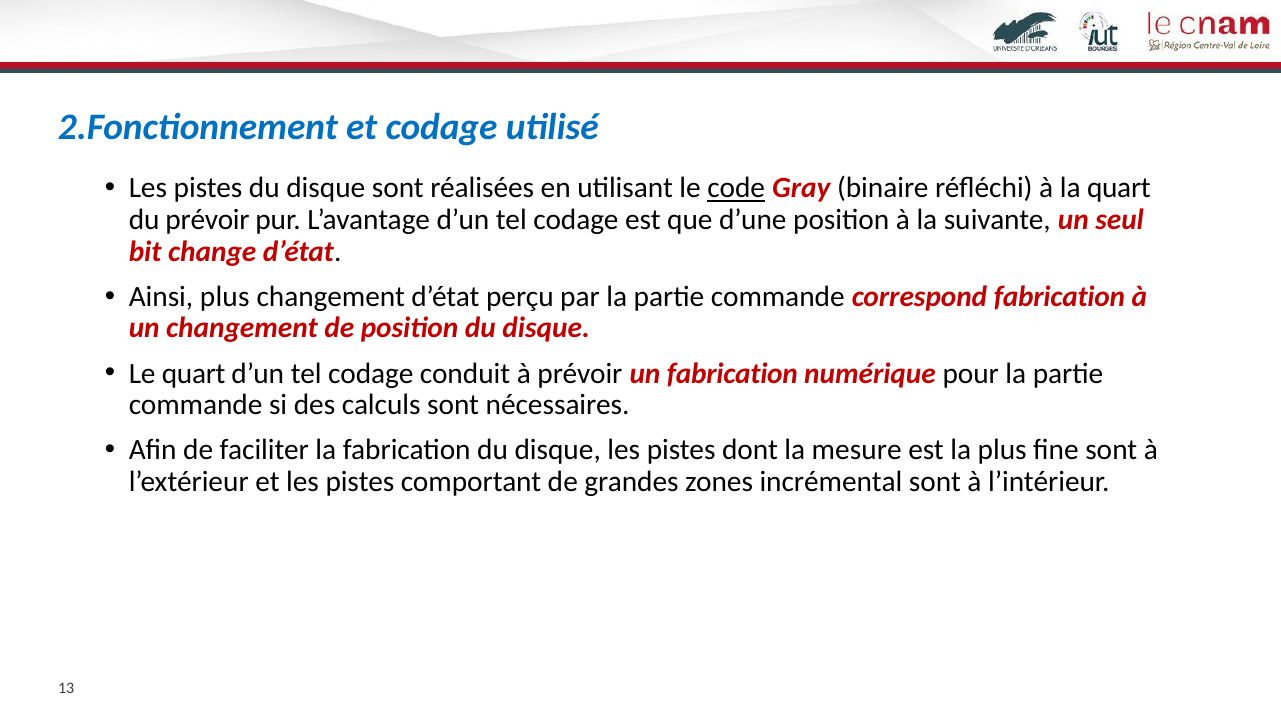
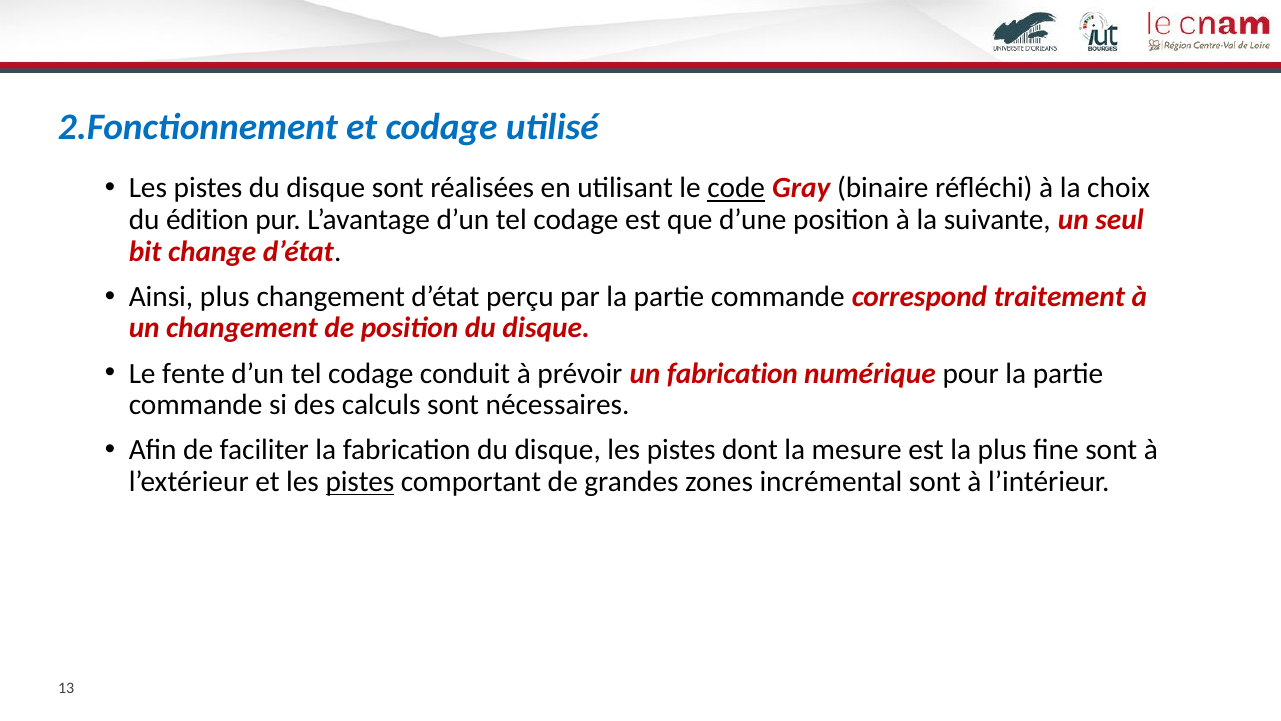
la quart: quart -> choix (1119, 188)
du prévoir: prévoir -> édition (207, 220)
correspond fabrication: fabrication -> traitement (1059, 296)
Le quart: quart -> fente (194, 373)
pistes underline: none -> present (360, 482)
